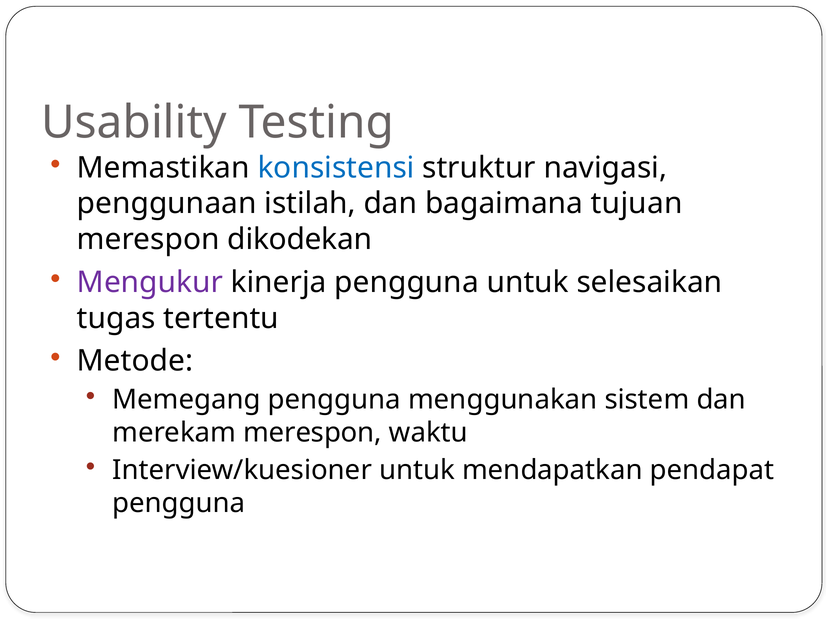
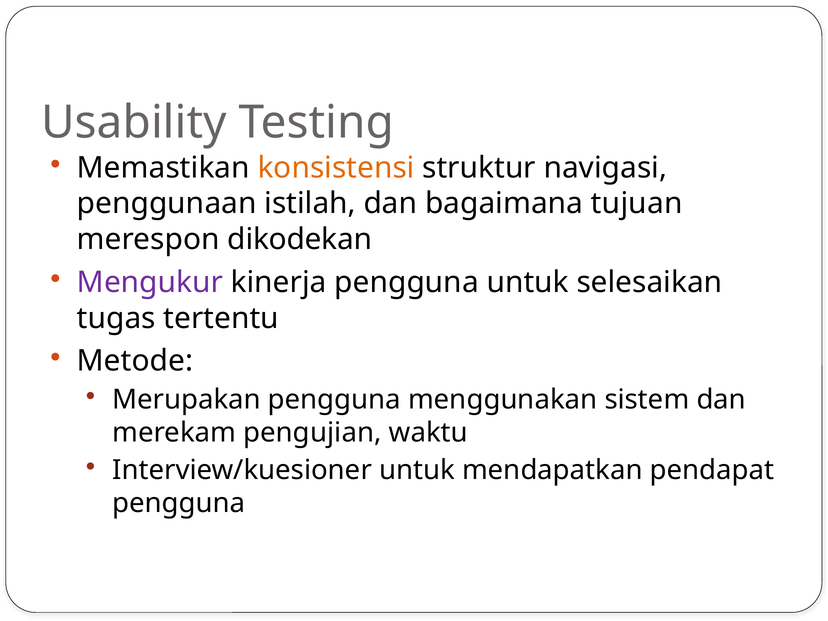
konsistensi colour: blue -> orange (336, 168)
Memegang: Memegang -> Merupakan (187, 399)
merekam merespon: merespon -> pengujian (312, 433)
